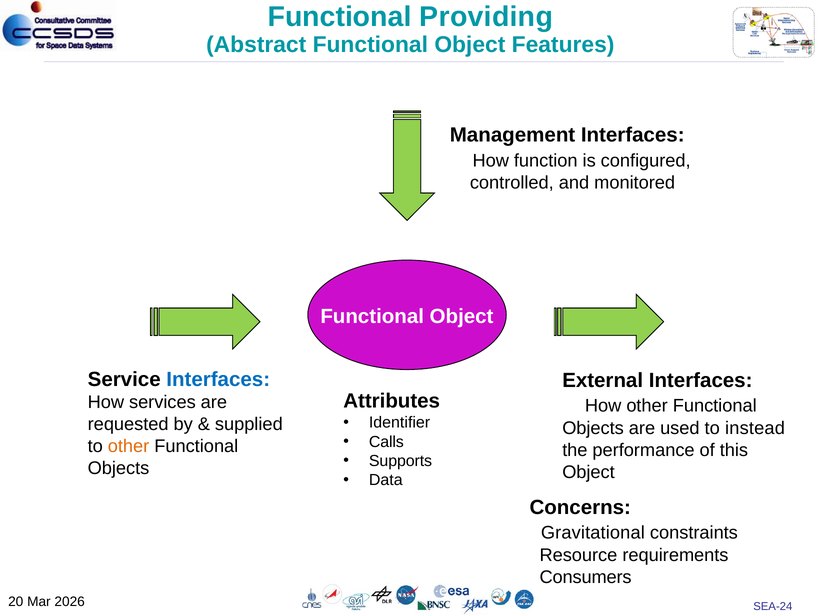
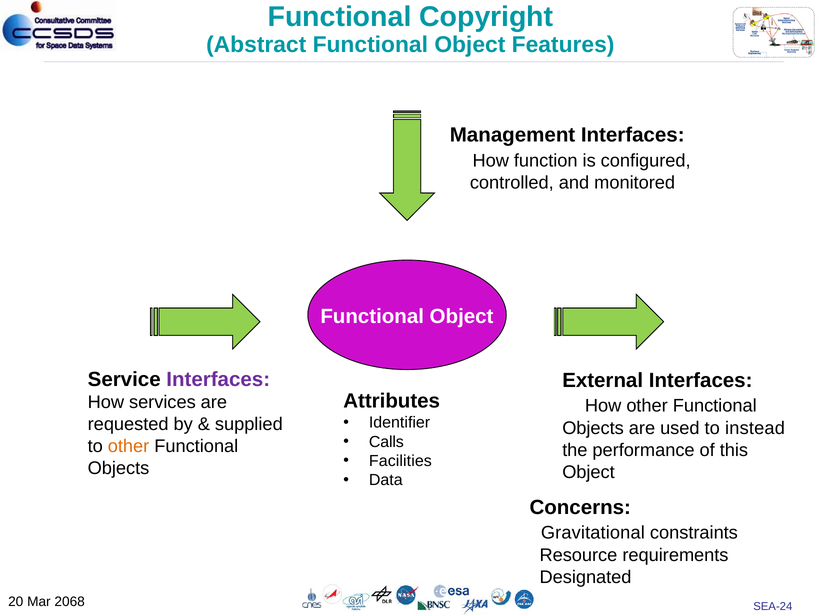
Providing: Providing -> Copyright (486, 17)
Interfaces colour: blue -> purple (218, 379)
Supports: Supports -> Facilities (400, 461)
Consumers: Consumers -> Designated (586, 577)
2026: 2026 -> 2068 (70, 602)
